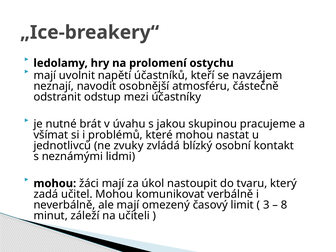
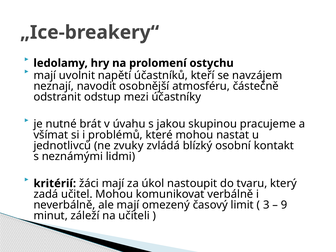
mohou: mohou -> kritérií (55, 183)
8: 8 -> 9 (284, 205)
